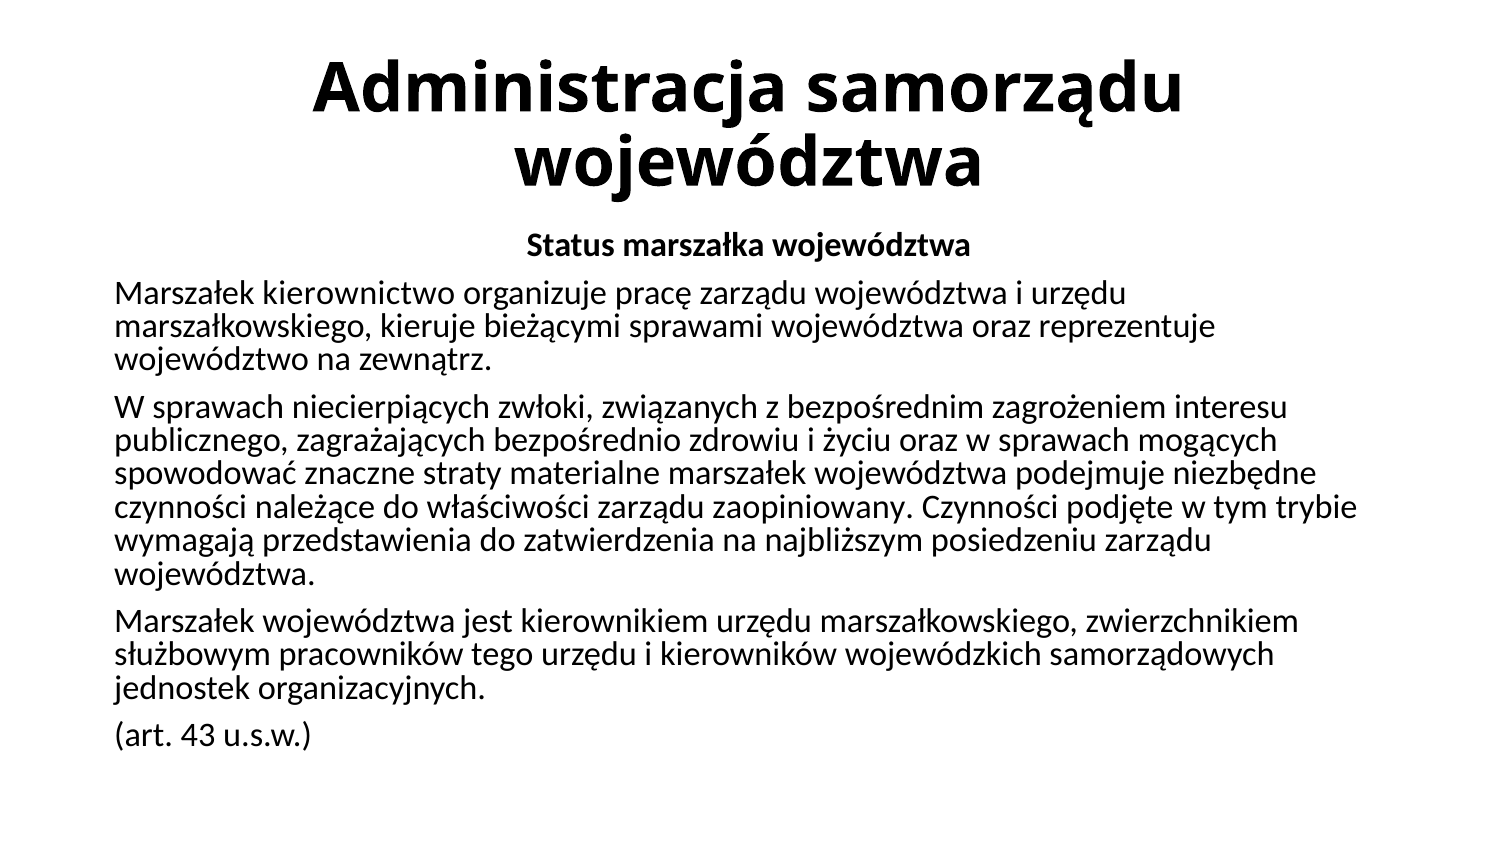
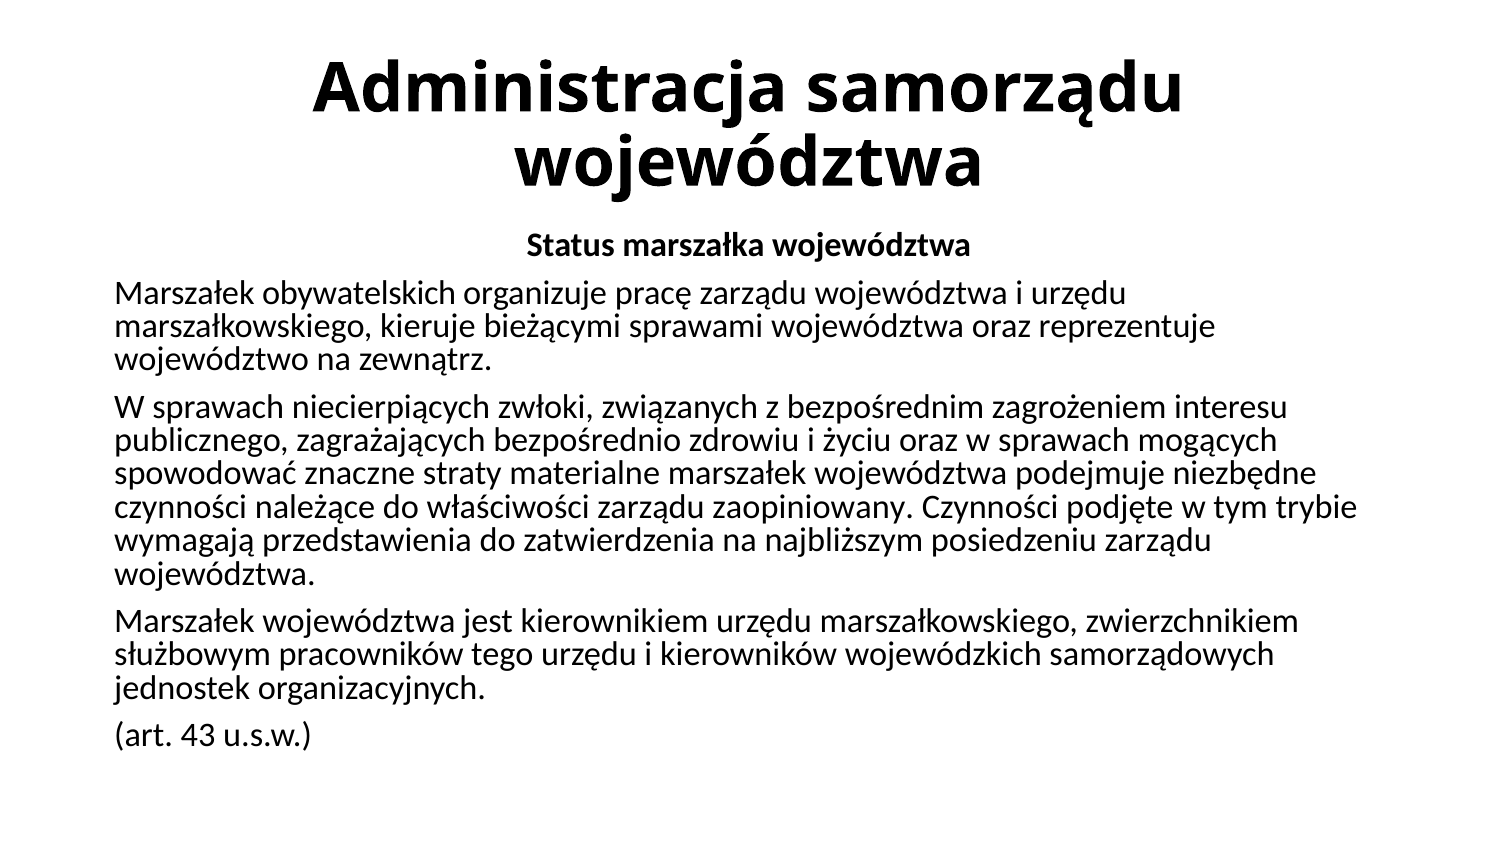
kierownictwo: kierownictwo -> obywatelskich (359, 293)
